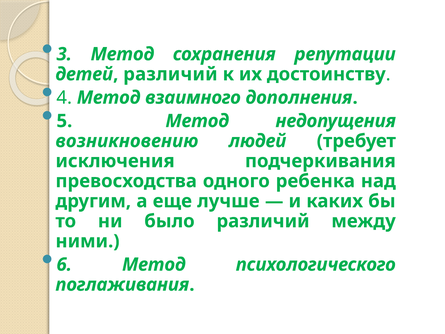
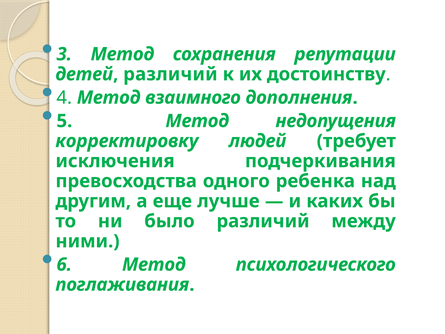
возникновению: возникновению -> корректировку (127, 141)
